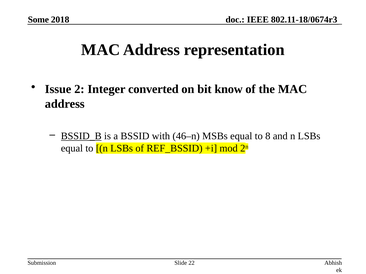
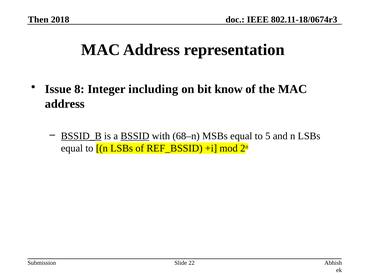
Some: Some -> Then (38, 20)
2: 2 -> 8 (79, 89)
converted: converted -> including (153, 89)
BSSID underline: none -> present (135, 136)
46–n: 46–n -> 68–n (186, 136)
8: 8 -> 5 (268, 136)
